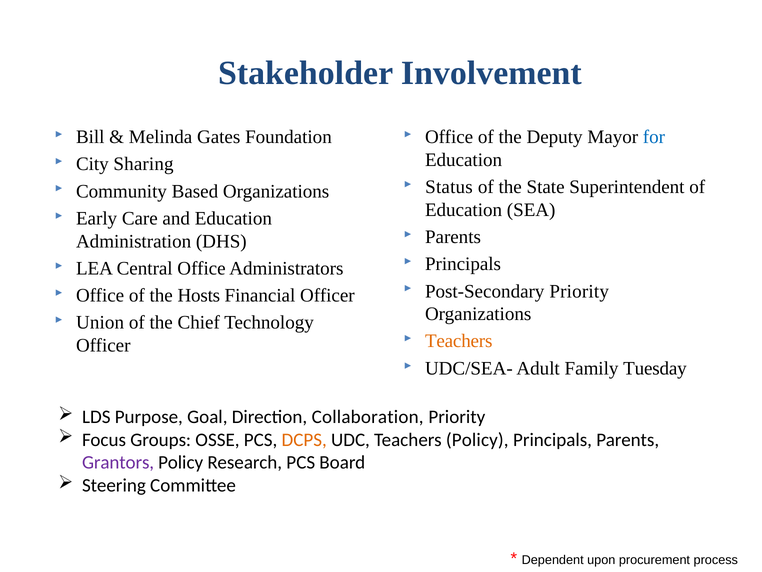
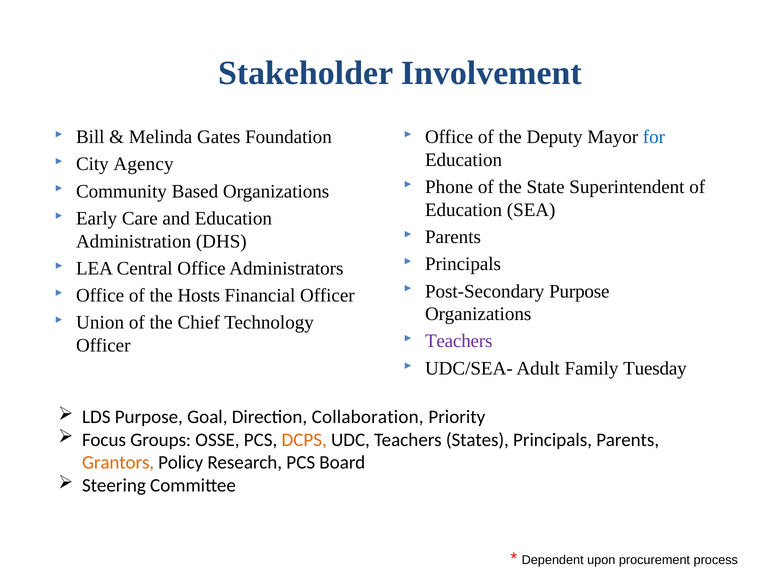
Sharing: Sharing -> Agency (144, 164)
Status: Status -> Phone (449, 187)
Post-Secondary Priority: Priority -> Purpose (579, 291)
Teachers colour: orange -> purple (459, 341)
Teachers Policy: Policy -> States (477, 439)
Grantors colour: purple -> orange (118, 462)
